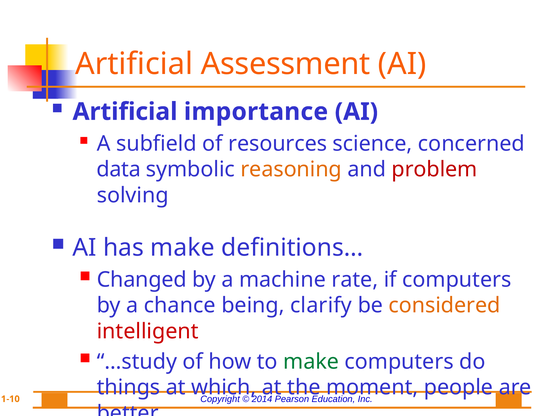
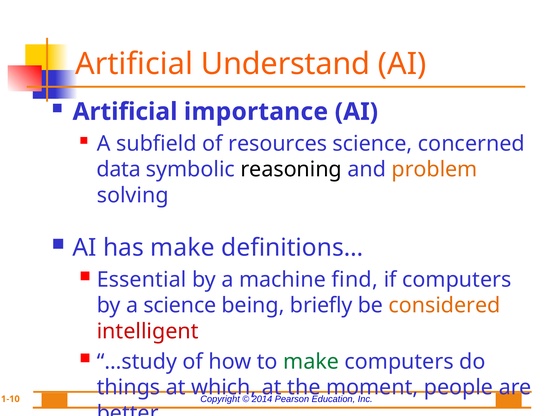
Assessment: Assessment -> Understand (286, 64)
reasoning colour: orange -> black (291, 169)
problem colour: red -> orange (434, 169)
Changed: Changed -> Essential (142, 279)
rate: rate -> find (355, 279)
a chance: chance -> science (180, 305)
clarify: clarify -> briefly (321, 305)
